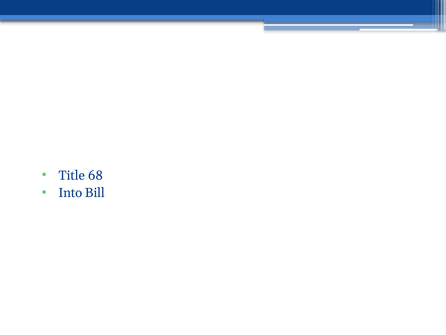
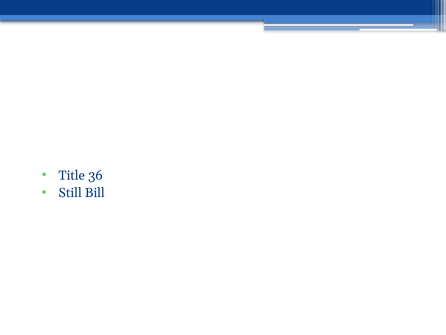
68: 68 -> 36 (95, 175)
Into: Into -> Still (70, 193)
